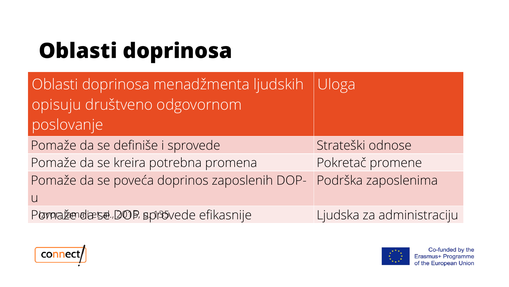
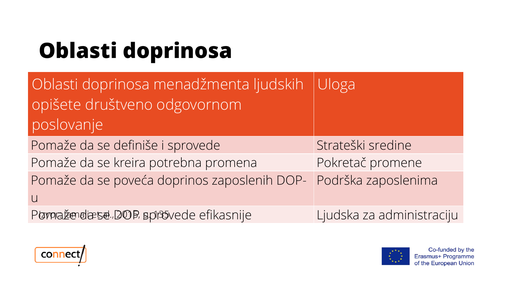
opisuju: opisuju -> opišete (57, 105)
odnose: odnose -> sredine (390, 145)
